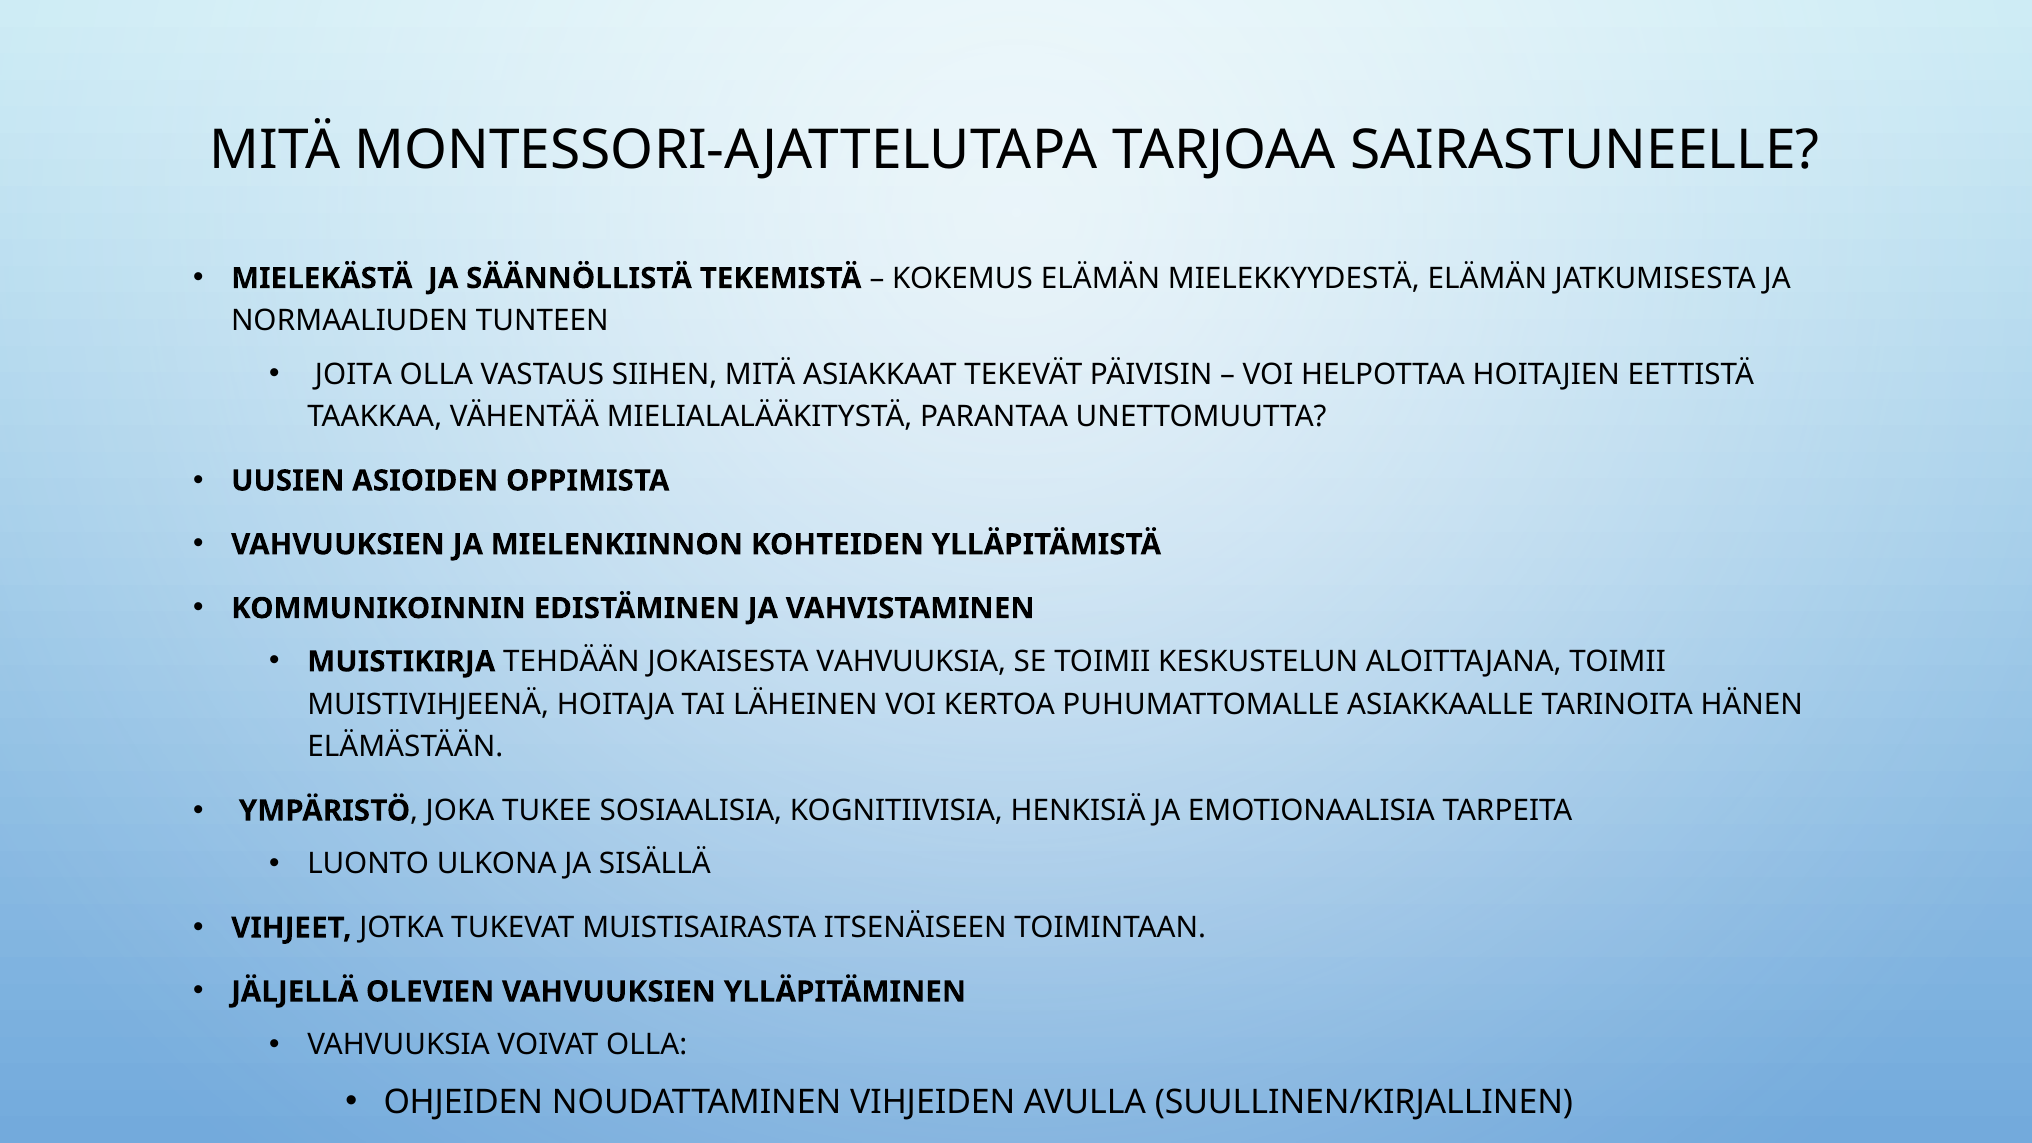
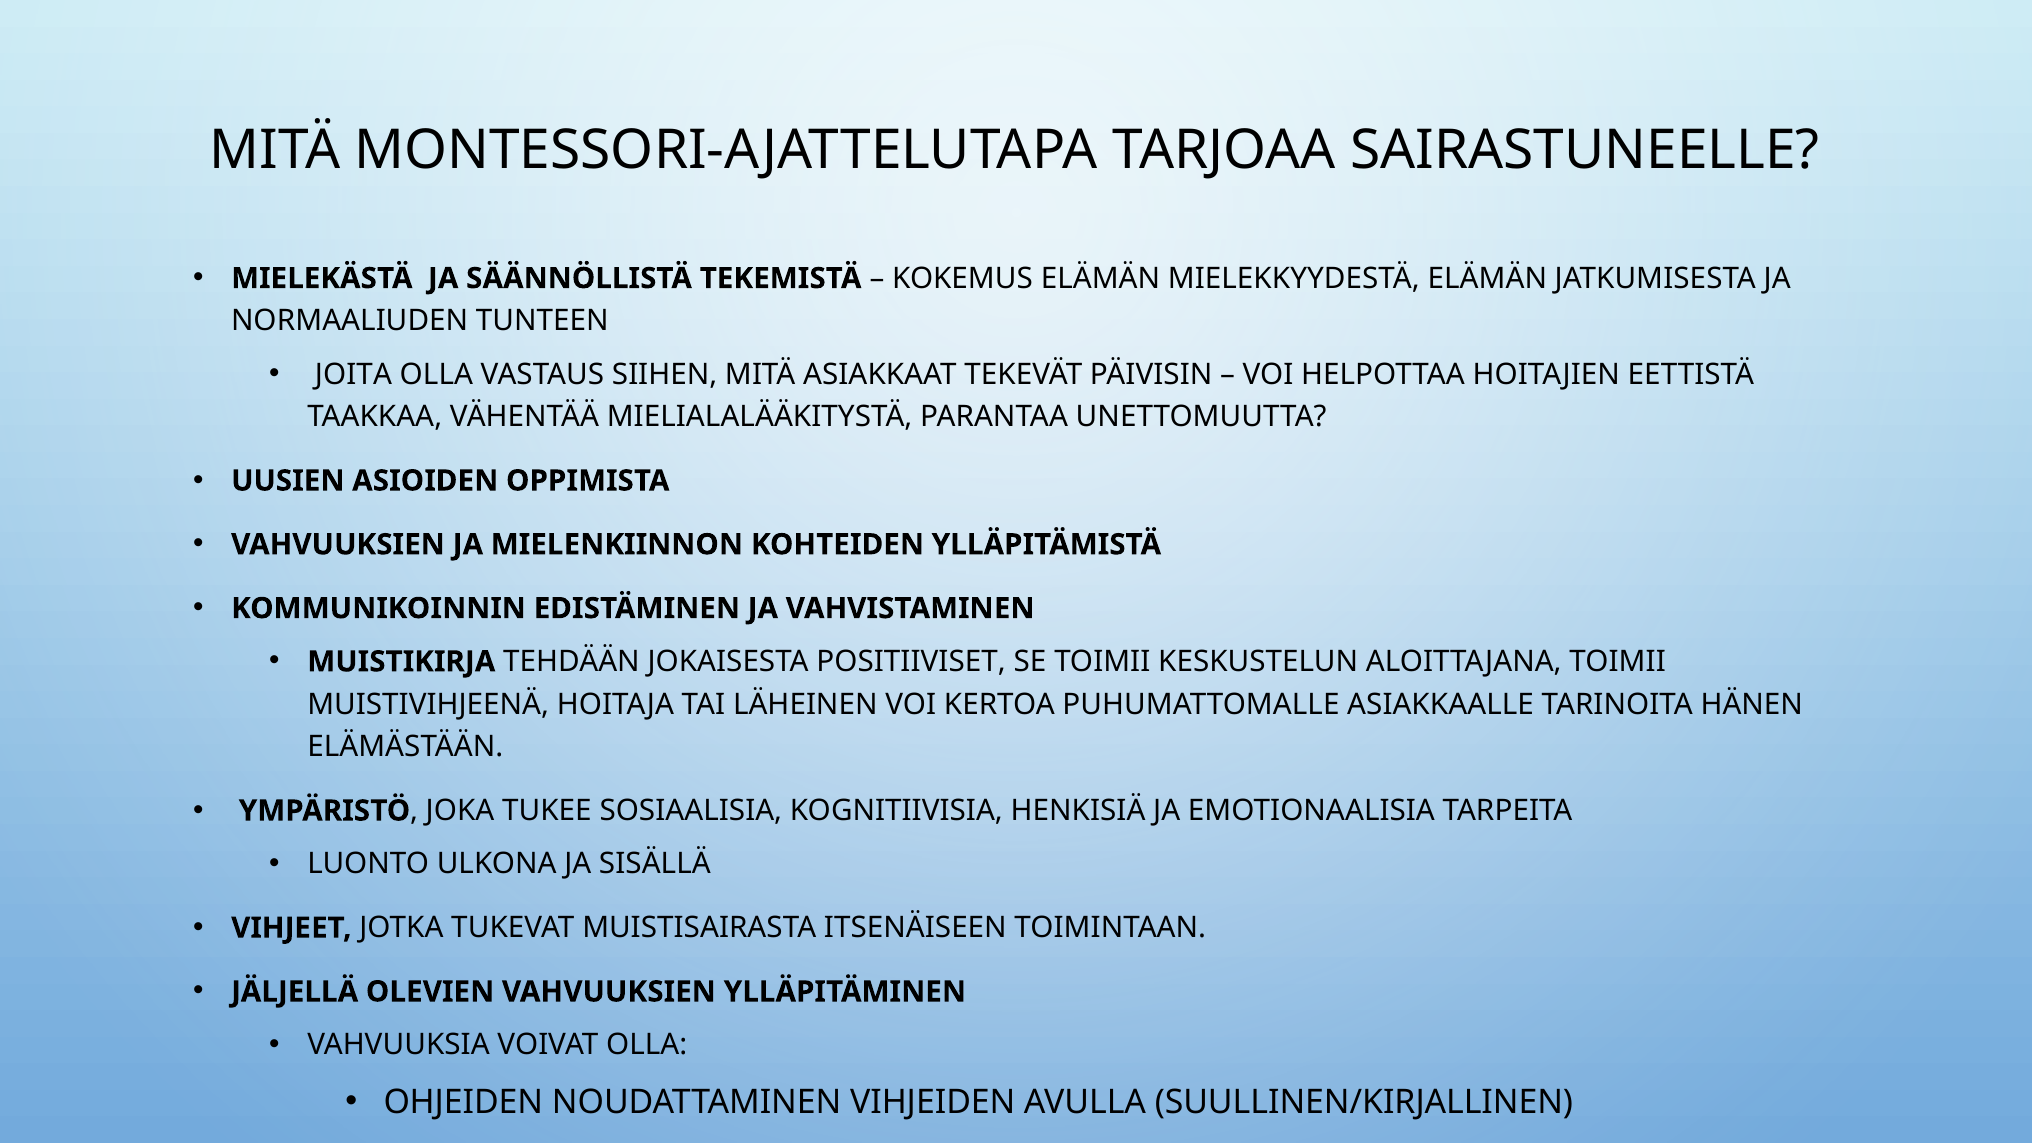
JOKAISESTA VAHVUUKSIA: VAHVUUKSIA -> POSITIIVISET (911, 662)
